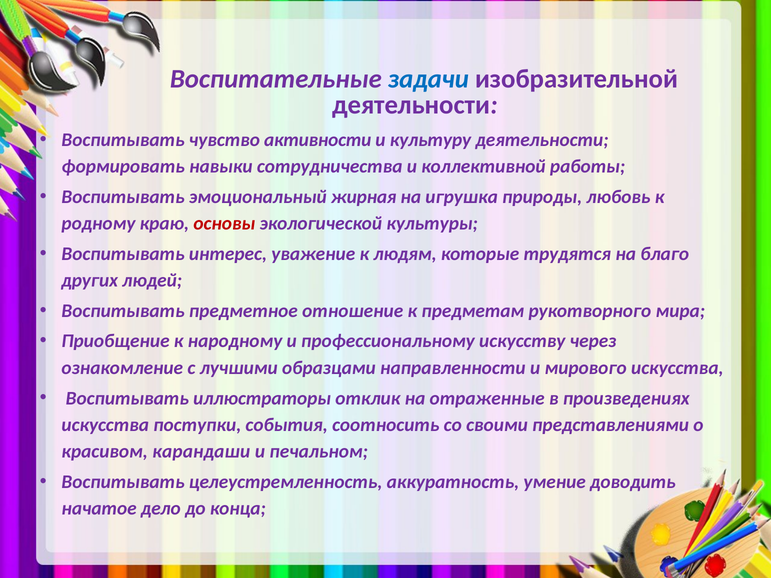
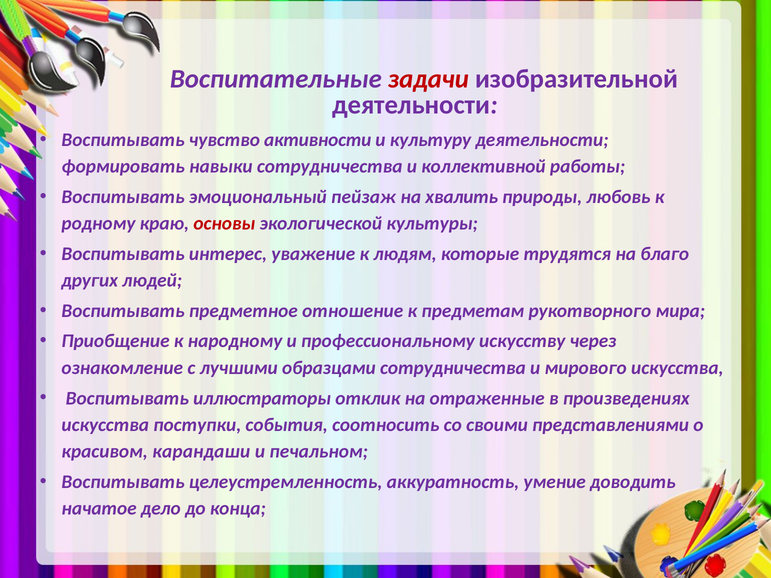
задачи colour: blue -> red (428, 79)
жирная: жирная -> пейзаж (364, 197)
игрушка: игрушка -> хвалить (462, 197)
образцами направленности: направленности -> сотрудничества (453, 368)
